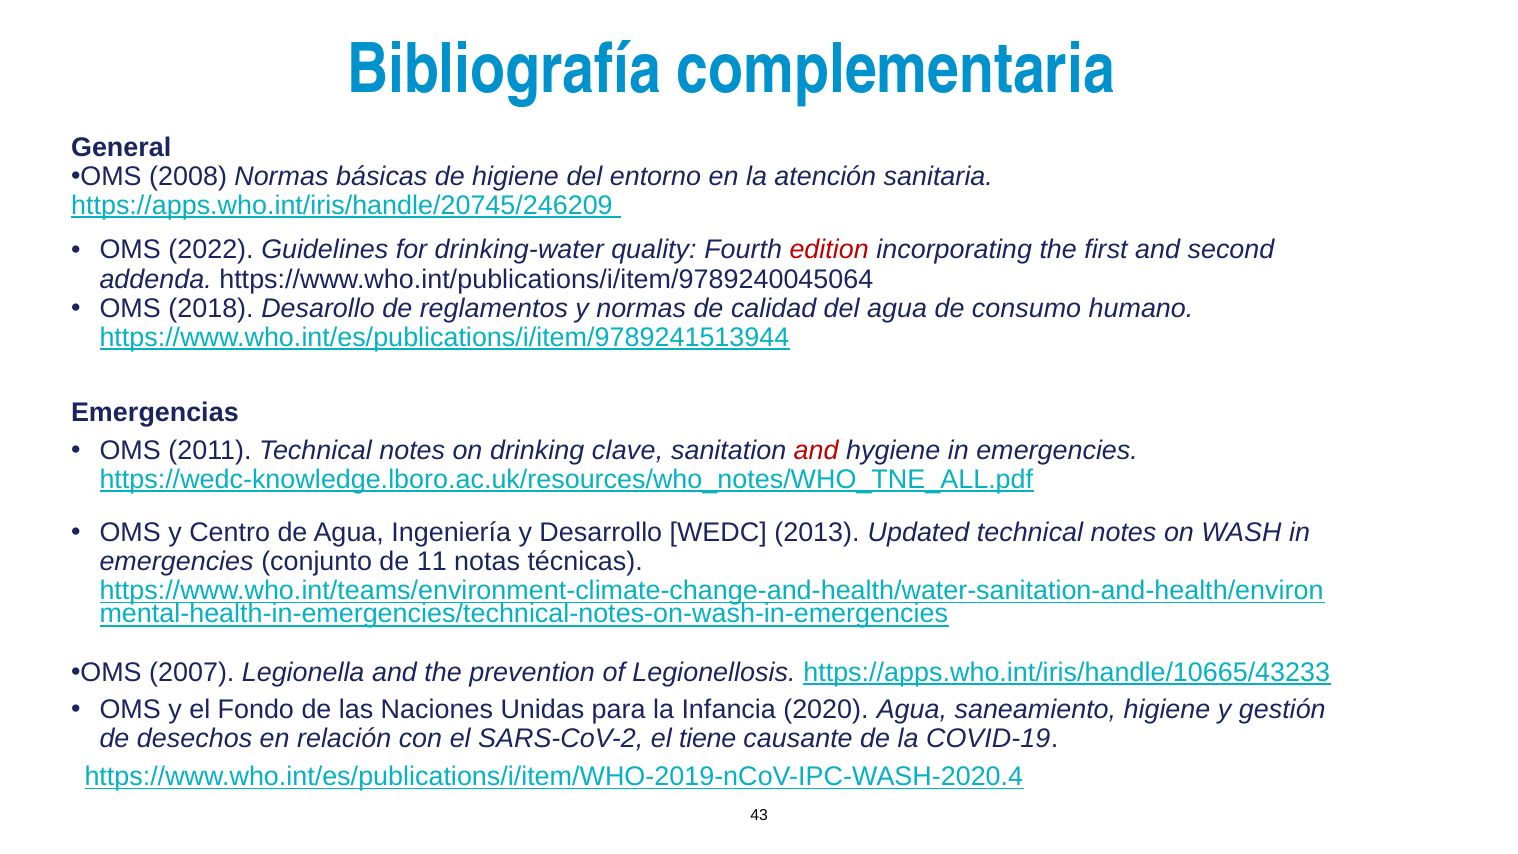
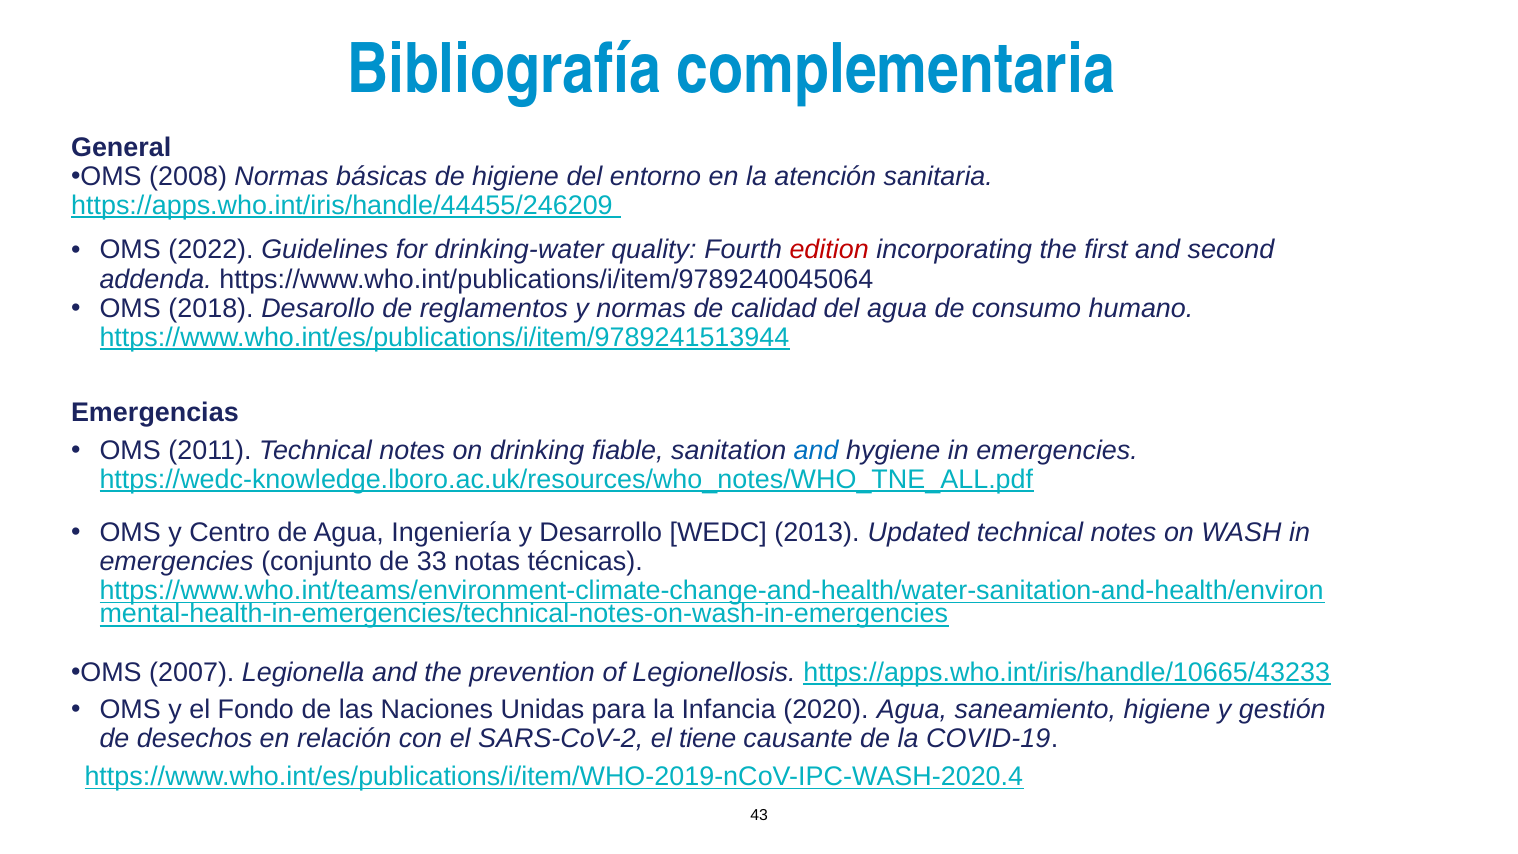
https://apps.who.int/iris/handle/20745/246209: https://apps.who.int/iris/handle/20745/246209 -> https://apps.who.int/iris/handle/44455/246209 (342, 205)
clave: clave -> fiable (628, 450)
and colour: red -> blue (816, 450)
11: 11 -> 33 (432, 562)
